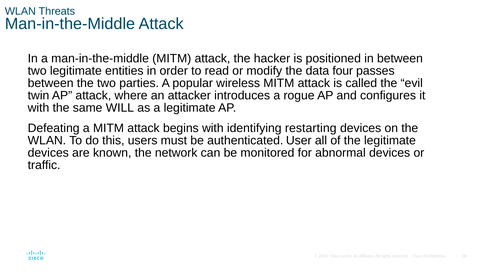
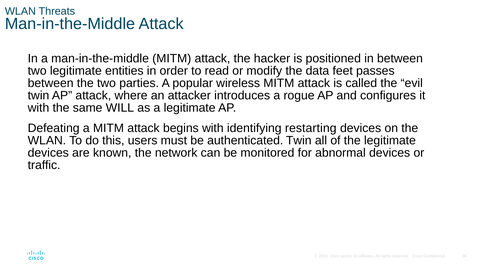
four: four -> feet (343, 71)
authenticated User: User -> Twin (299, 140)
